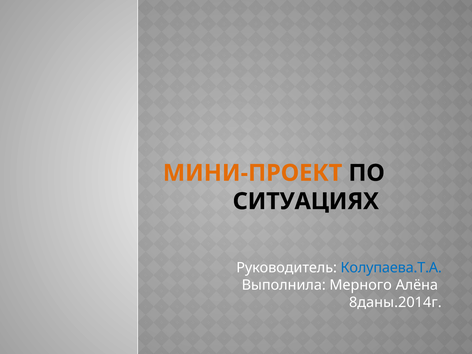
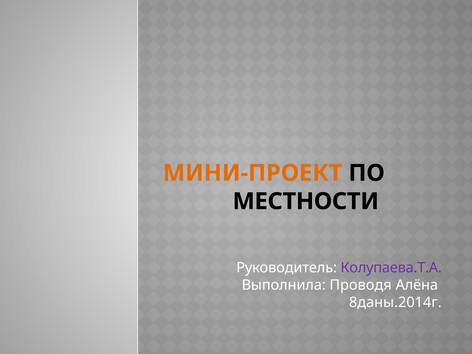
СИТУАЦИЯХ: СИТУАЦИЯХ -> МЕСТНОСТИ (306, 201)
Колупаева.Т.А colour: blue -> purple (391, 268)
Мерного: Мерного -> Проводя (361, 285)
